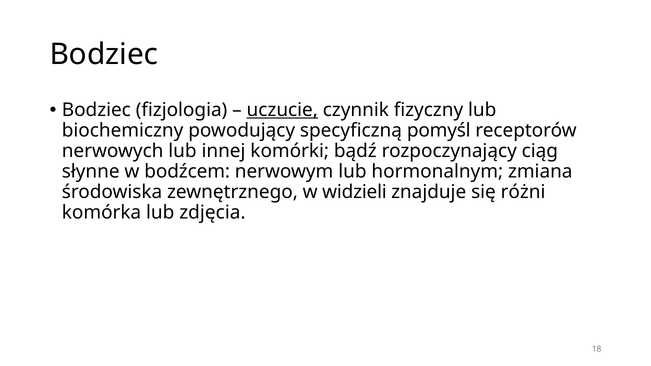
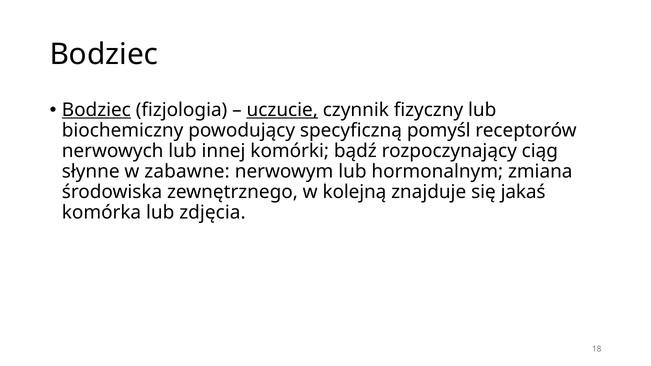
Bodziec underline: none -> present (96, 110)
bodźcem: bodźcem -> zabawne (187, 172)
widzieli: widzieli -> kolejną (354, 192)
różni: różni -> jakaś (523, 192)
